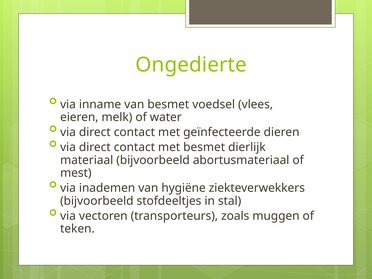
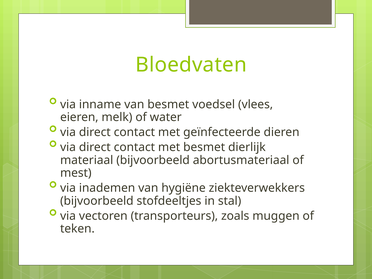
Ongedierte: Ongedierte -> Bloedvaten (191, 65)
